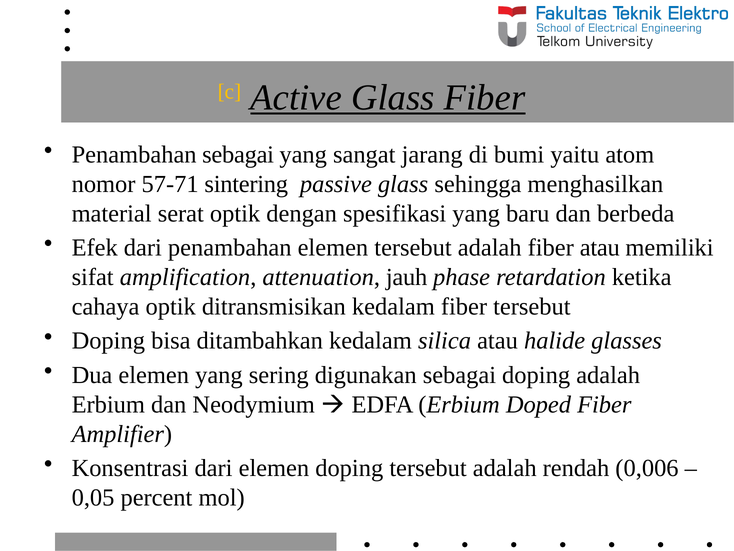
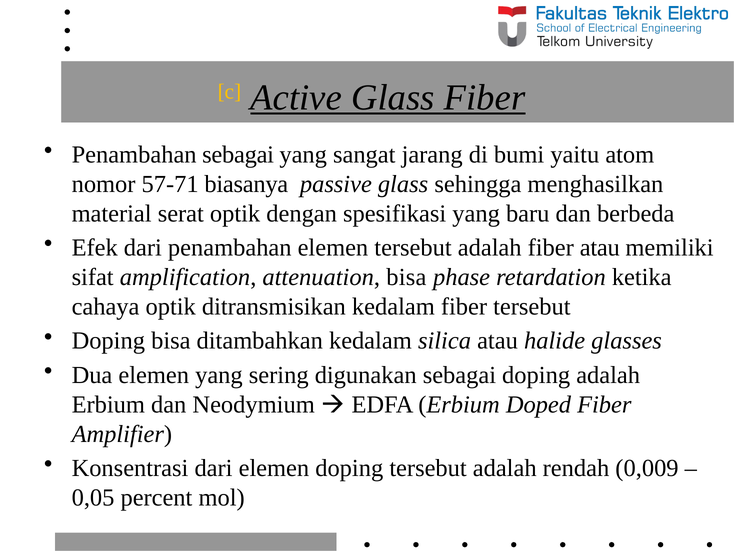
sintering: sintering -> biasanya (246, 184)
attenuation jauh: jauh -> bisa (406, 277)
0,006: 0,006 -> 0,009 (647, 468)
